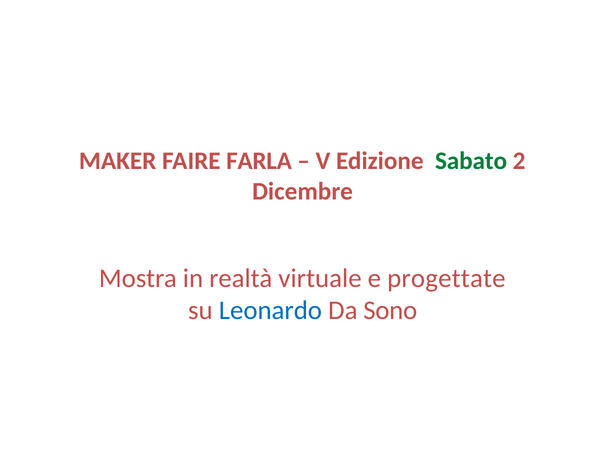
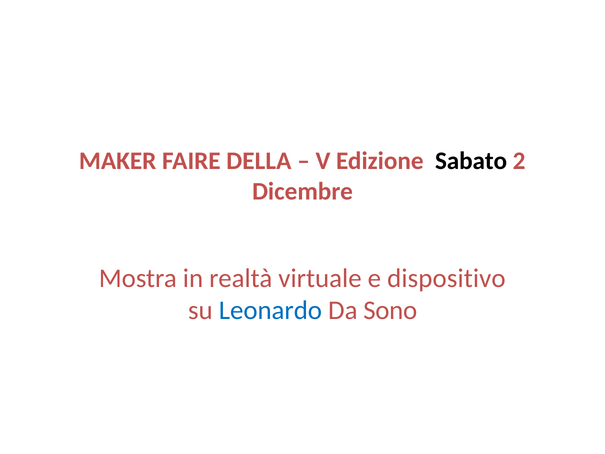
FARLA: FARLA -> DELLA (259, 161)
Sabato colour: green -> black (471, 161)
progettate: progettate -> dispositivo (446, 278)
